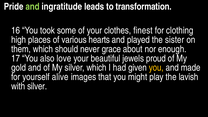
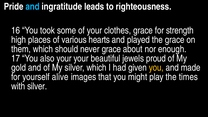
and colour: light green -> light blue (33, 7)
transformation: transformation -> righteousness (144, 7)
clothes finest: finest -> grace (143, 30)
clothing: clothing -> strength (180, 30)
the sister: sister -> grace (175, 40)
also love: love -> your (64, 58)
lavish: lavish -> times (188, 77)
